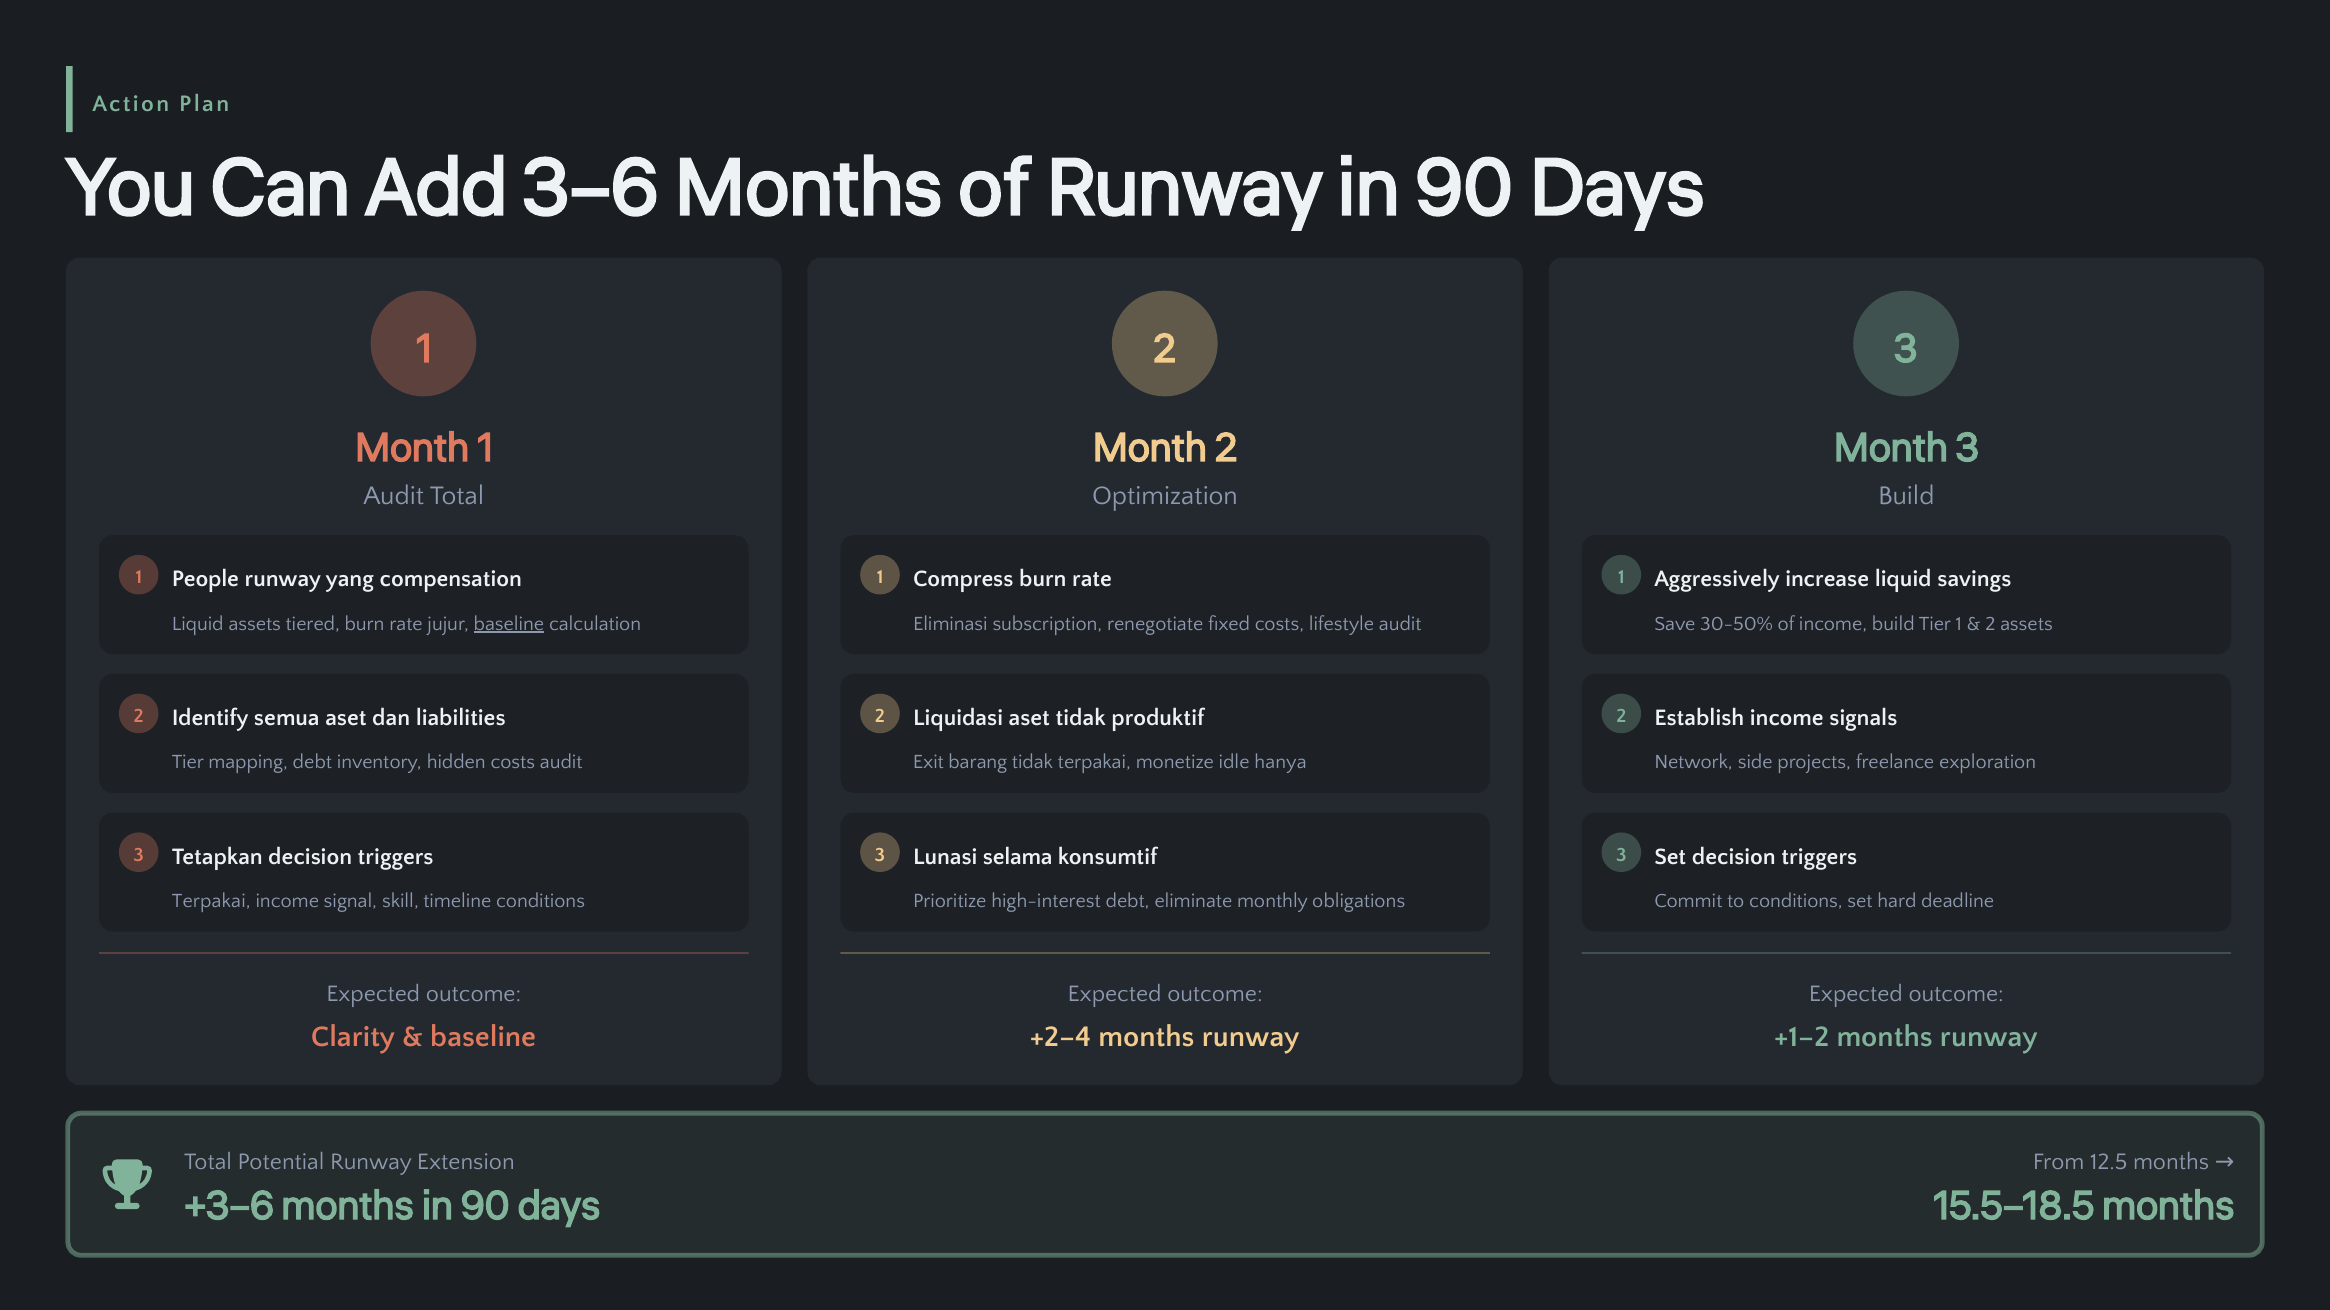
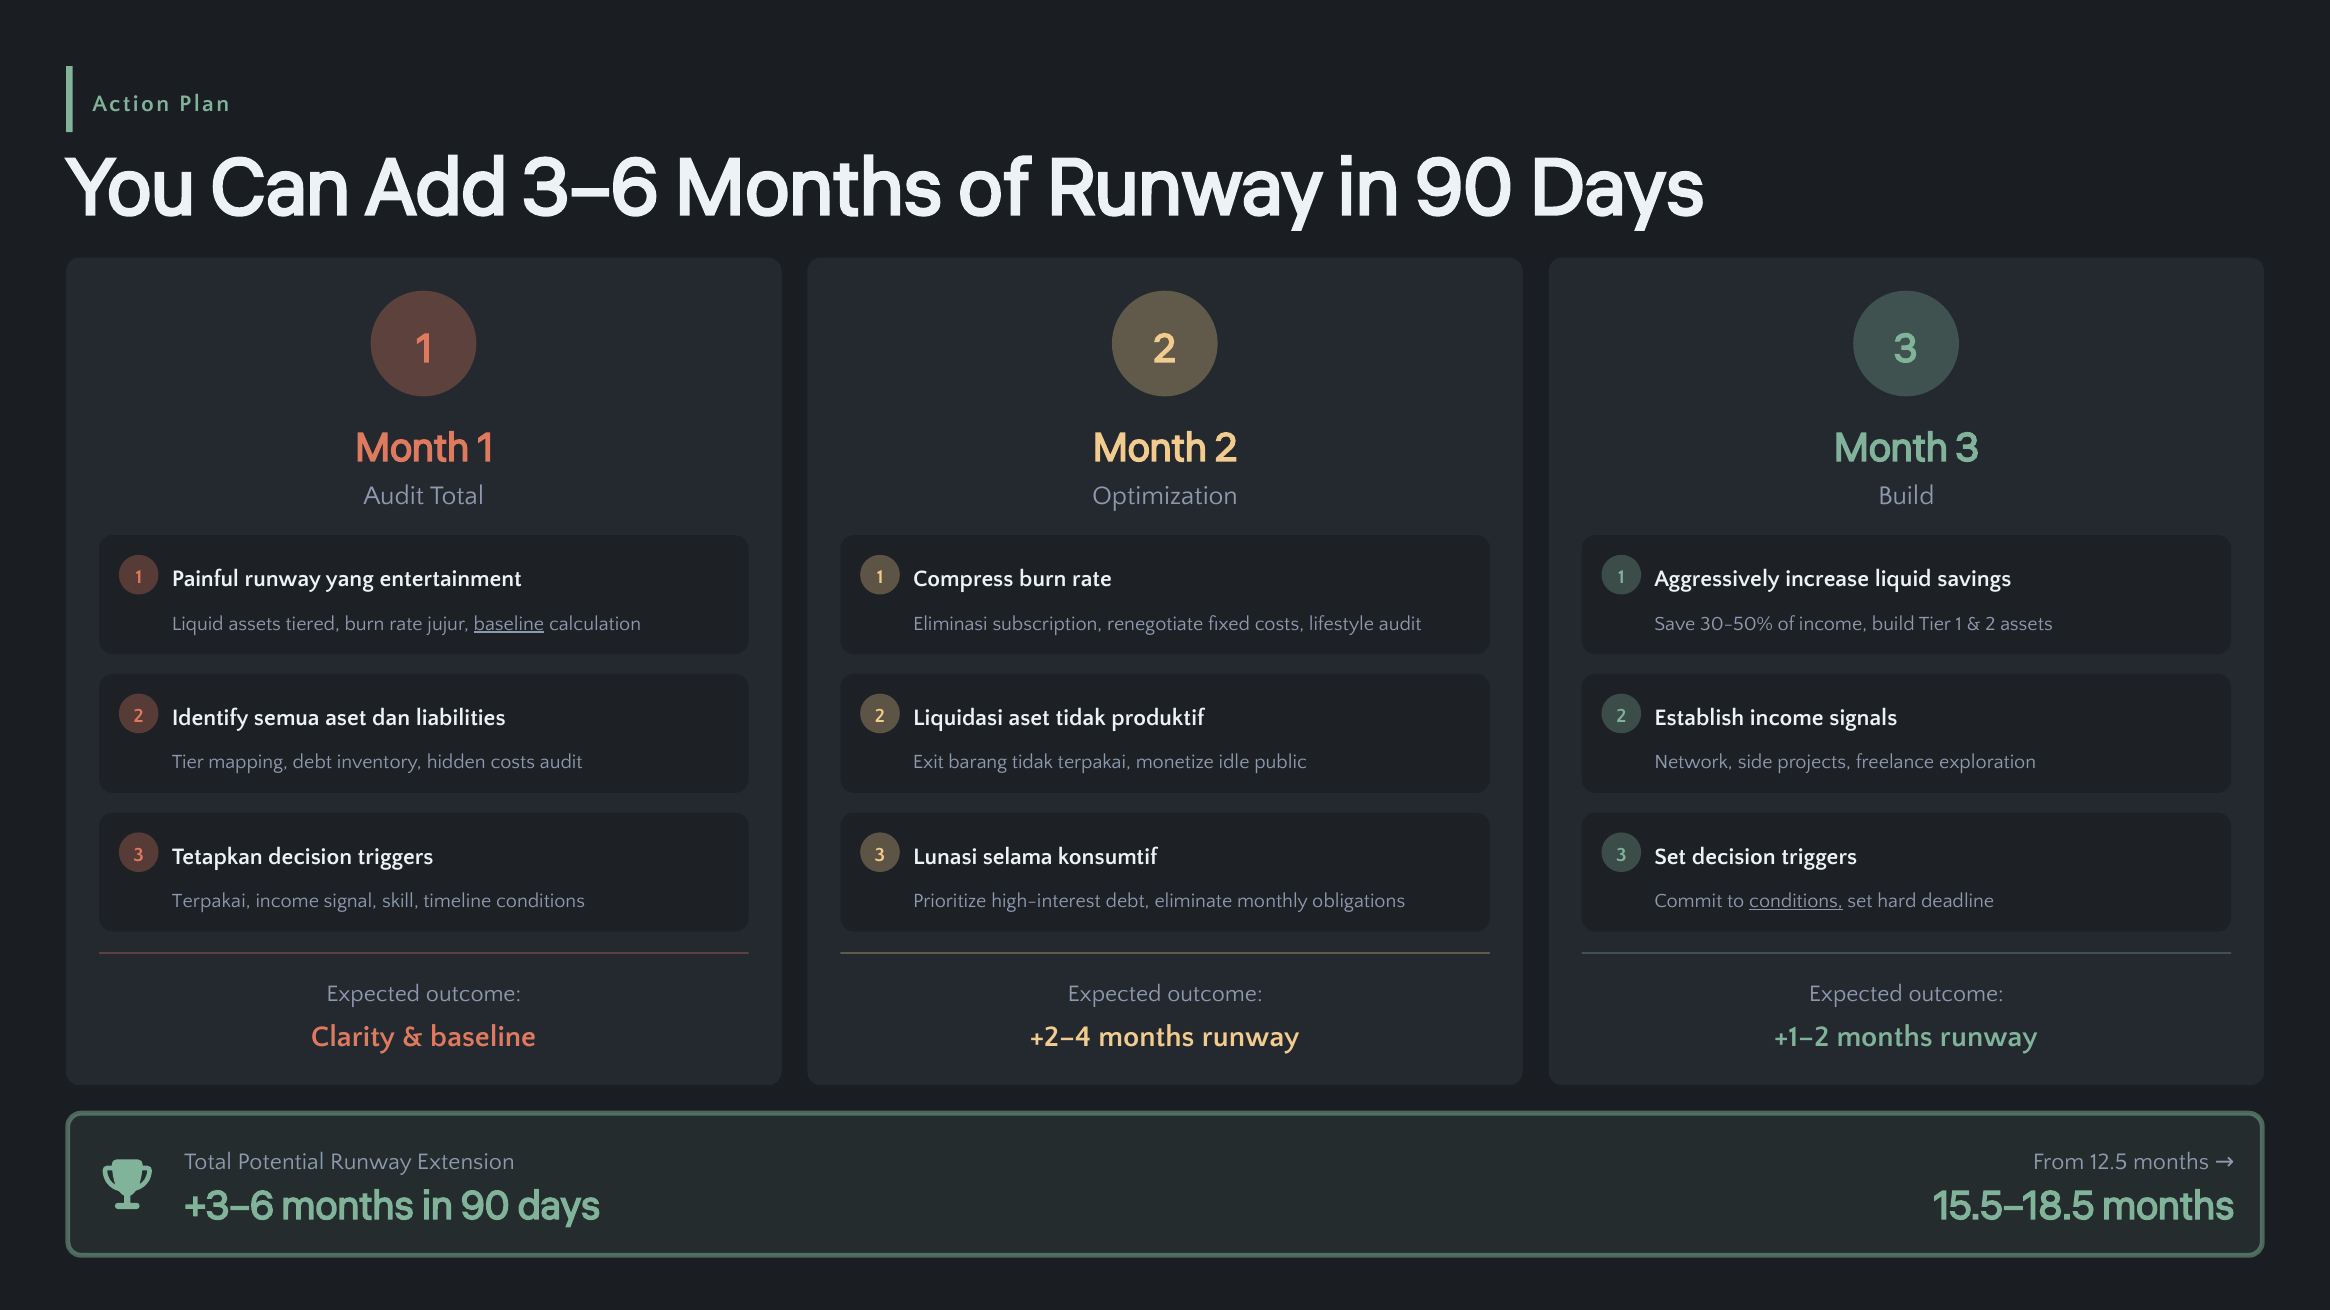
People: People -> Painful (205, 579)
compensation: compensation -> entertainment (451, 579)
hanya: hanya -> public (1281, 763)
conditions underline: none -> present (1796, 901)
